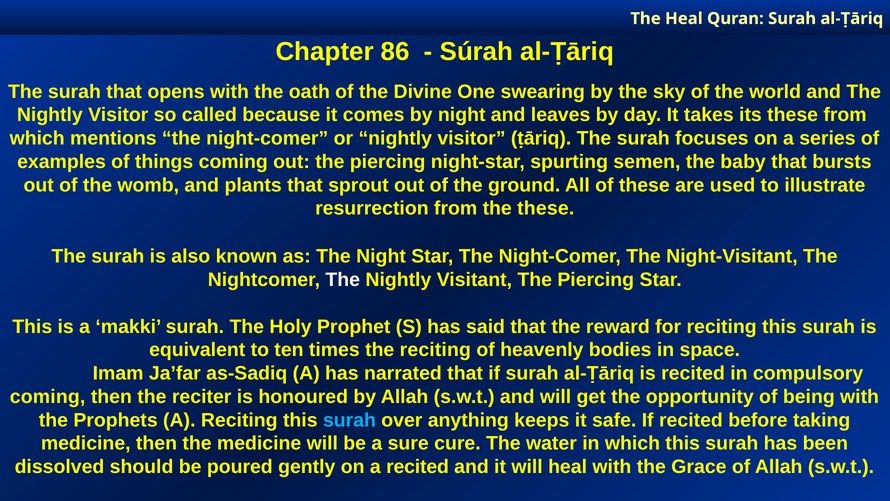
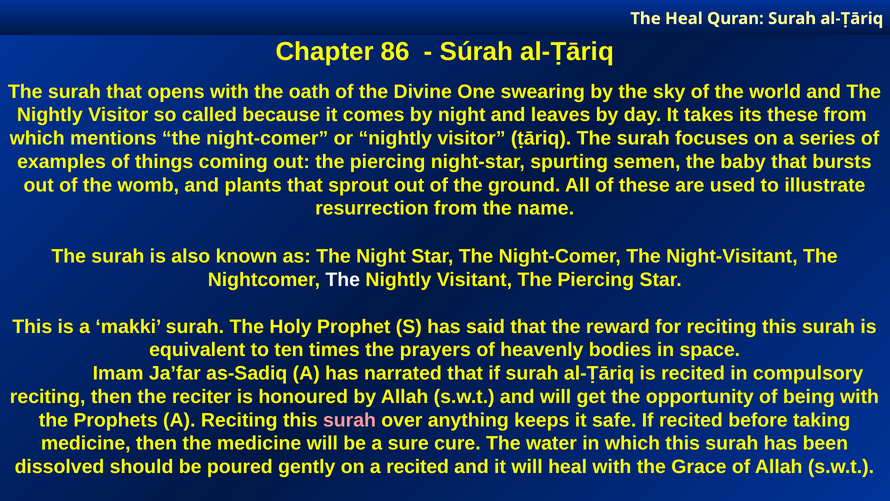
the these: these -> name (546, 208)
the reciting: reciting -> prayers (435, 350)
coming: coming -> reciting (48, 396)
surah colour: light blue -> pink (349, 420)
